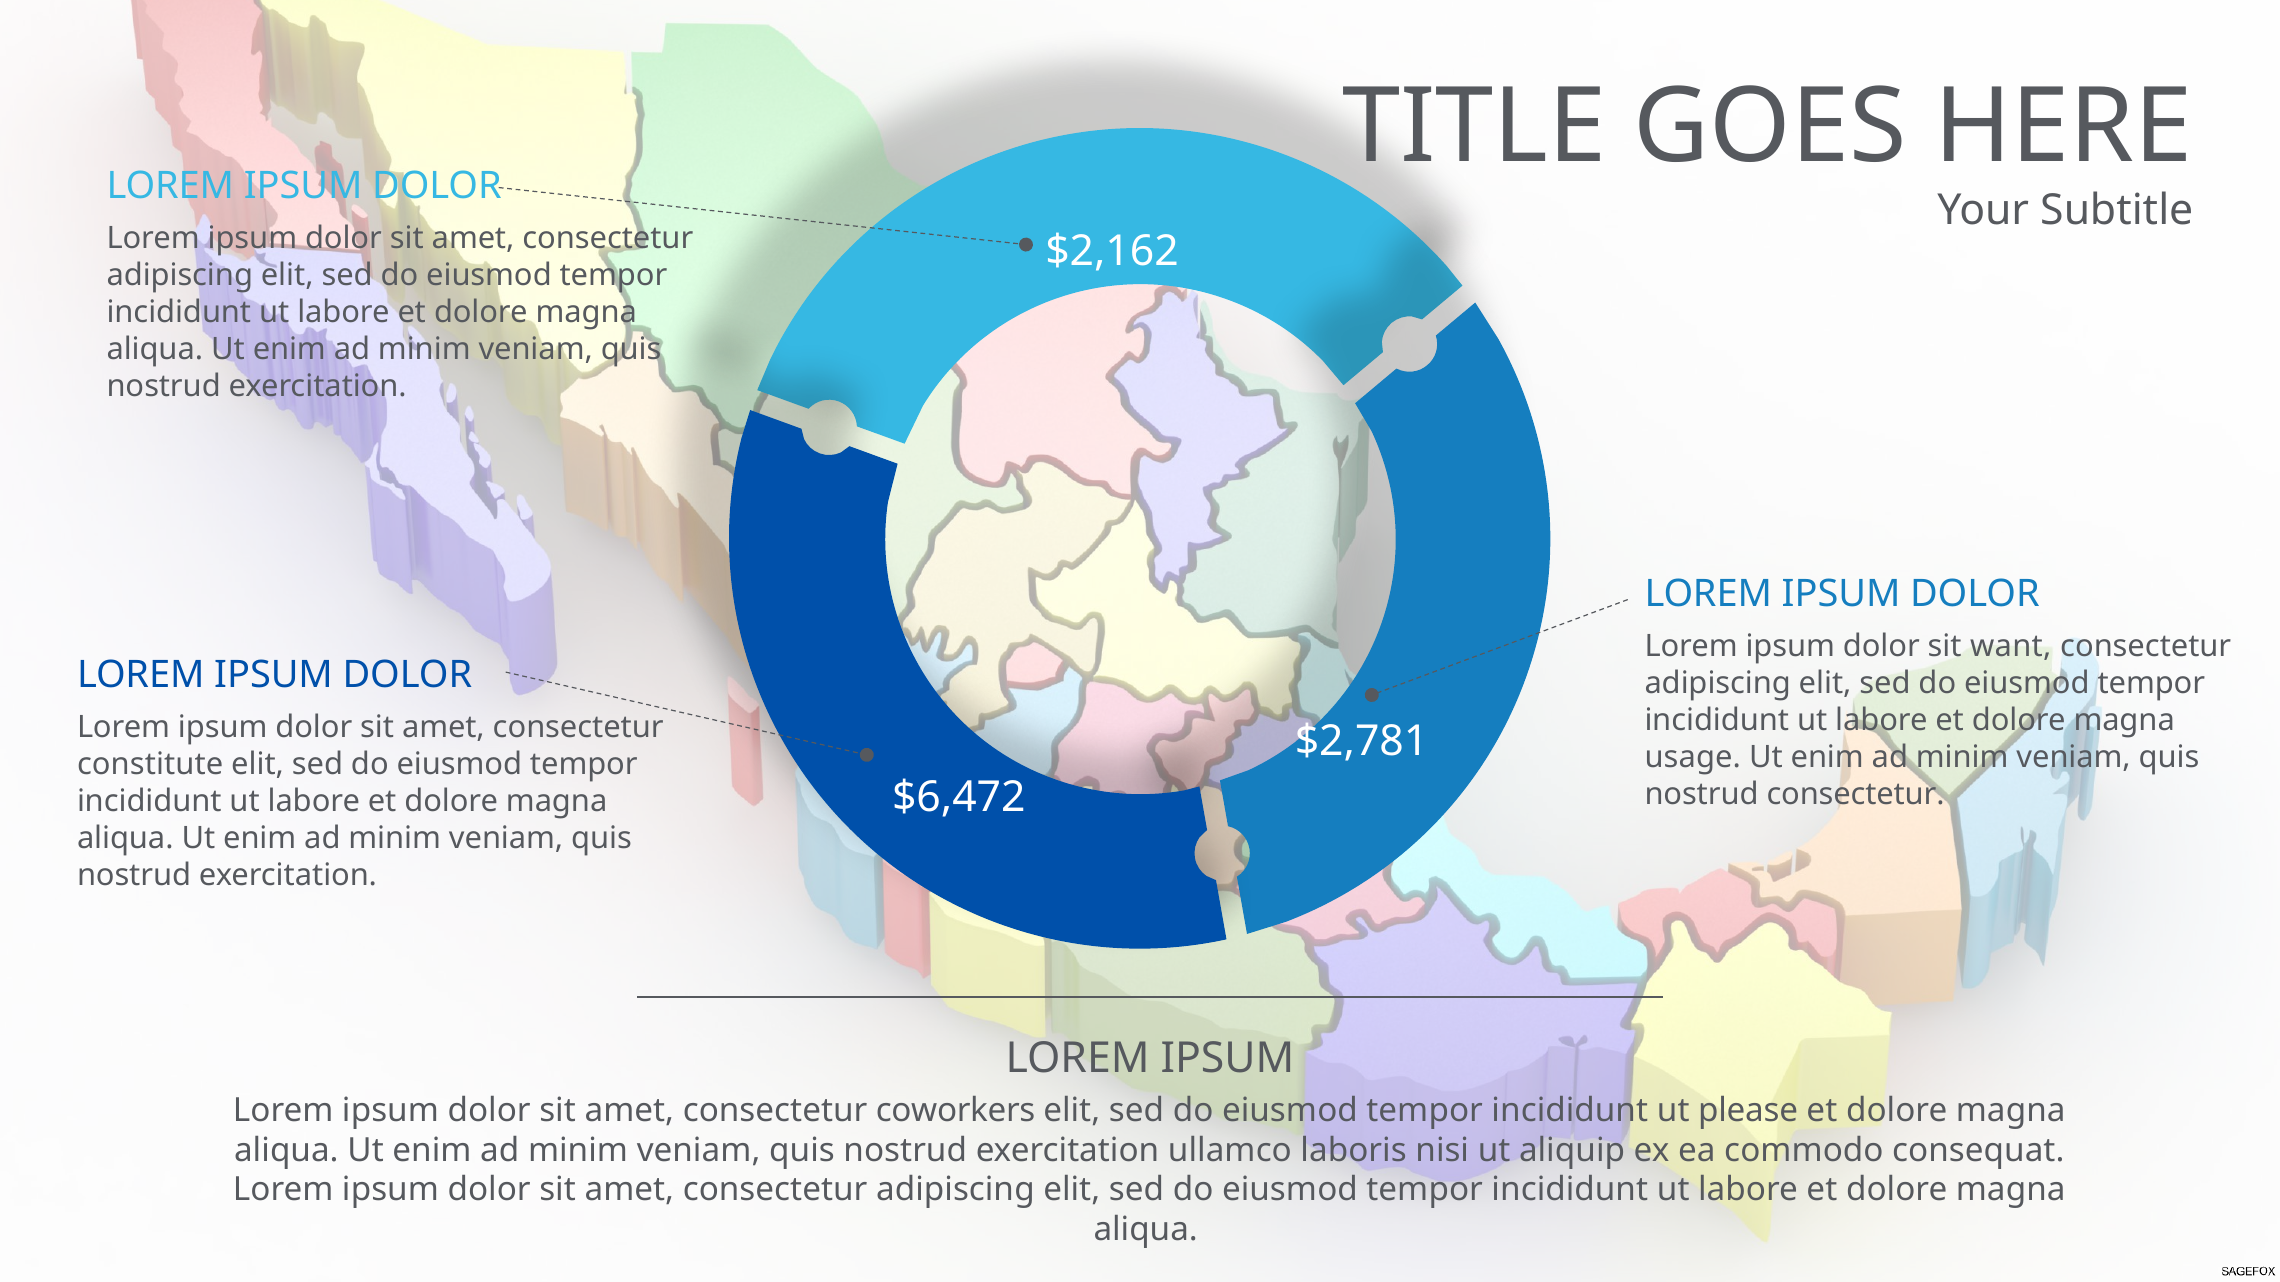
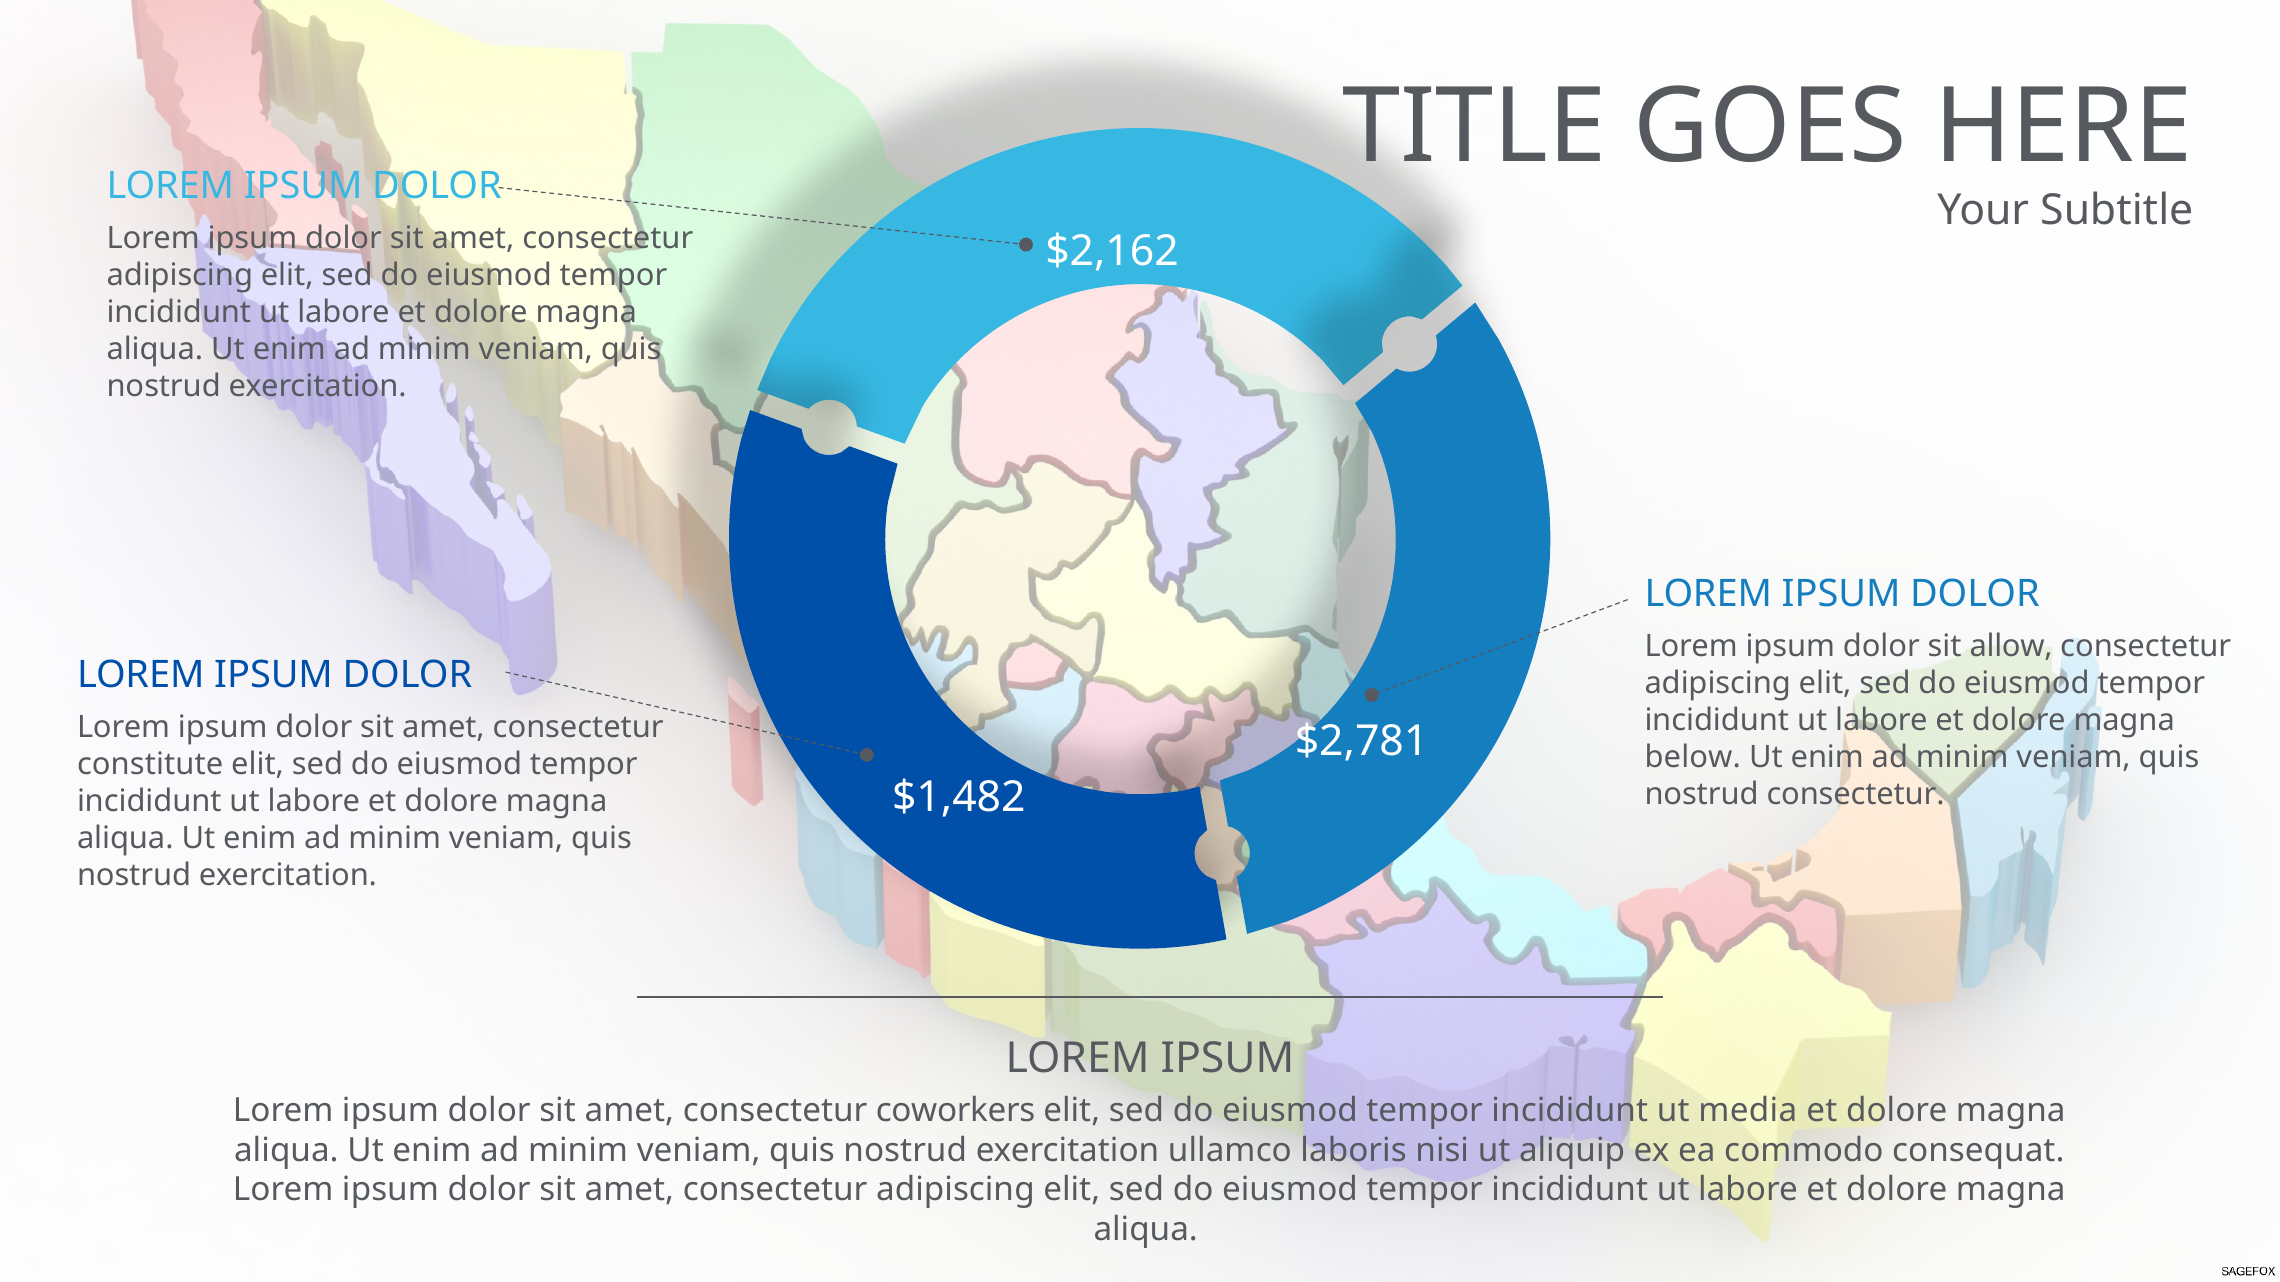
want: want -> allow (2011, 646)
usage: usage -> below (1693, 757)
$6,472: $6,472 -> $1,482 (959, 798)
please: please -> media (1748, 1111)
